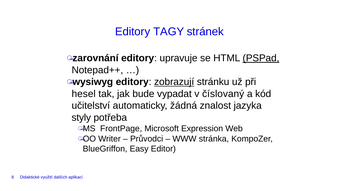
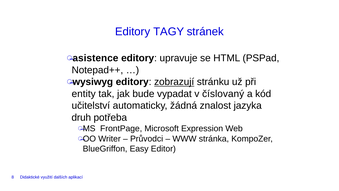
zarovnání: zarovnání -> asistence (95, 58)
PSPad underline: present -> none (261, 58)
hesel: hesel -> entity (84, 94)
styly: styly -> druh (81, 117)
